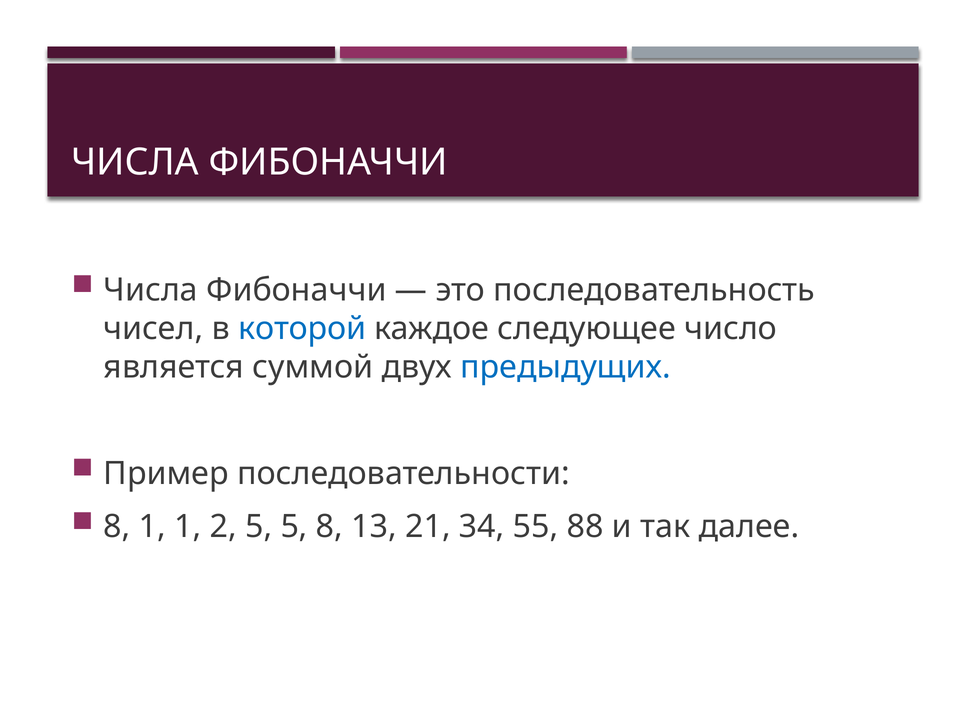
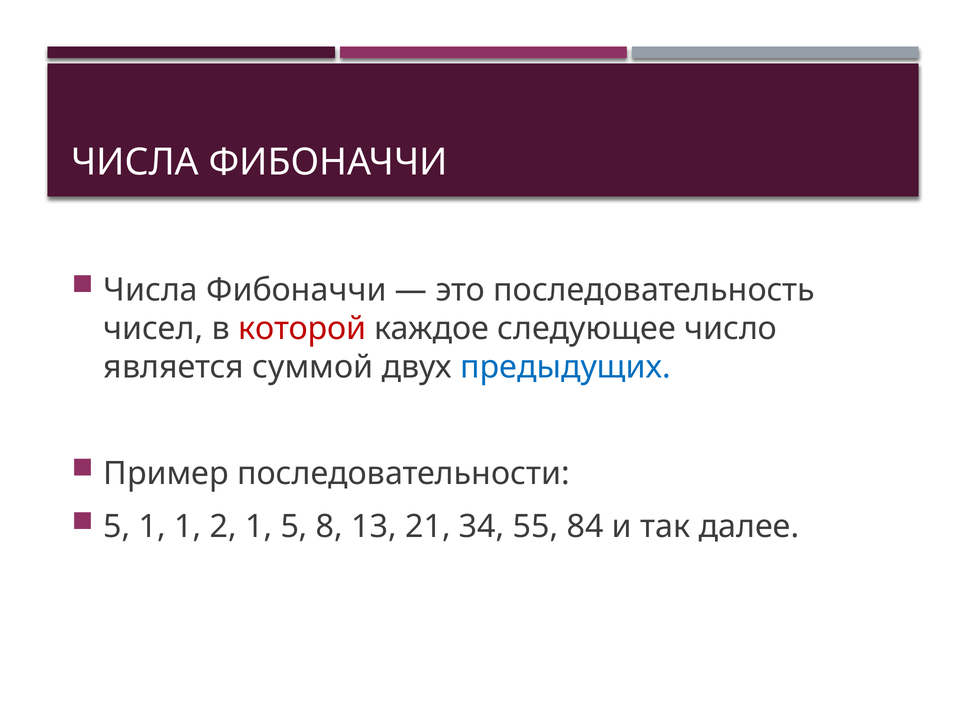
которой colour: blue -> red (302, 329)
8: 8 -> 5 (117, 527)
2 5: 5 -> 1 (259, 527)
88: 88 -> 84 (585, 527)
